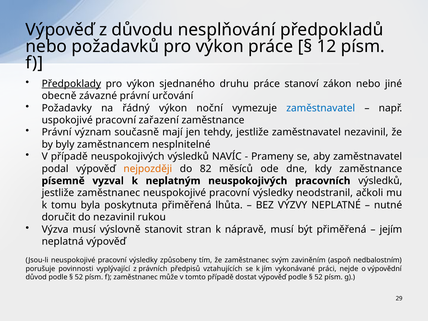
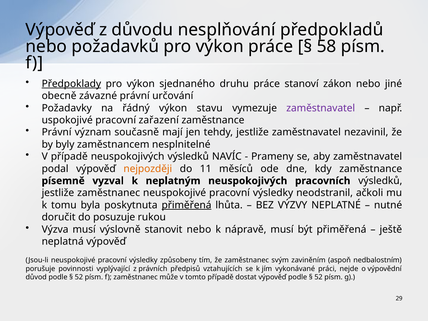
12: 12 -> 58 (327, 46)
noční: noční -> stavu (210, 108)
zaměstnavatel colour: blue -> purple (321, 108)
82: 82 -> 11 (206, 169)
přiměřená underline: none -> present (187, 205)
do nezavinil: nezavinil -> posuzuje (114, 217)
stanovit stran: stran -> nebo (199, 229)
jejím: jejím -> ještě (391, 229)
